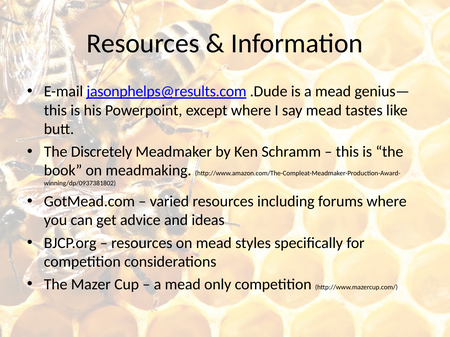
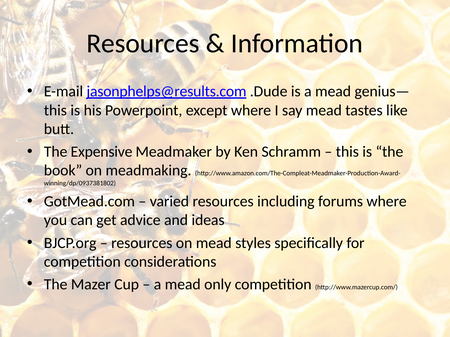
Discretely: Discretely -> Expensive (102, 152)
